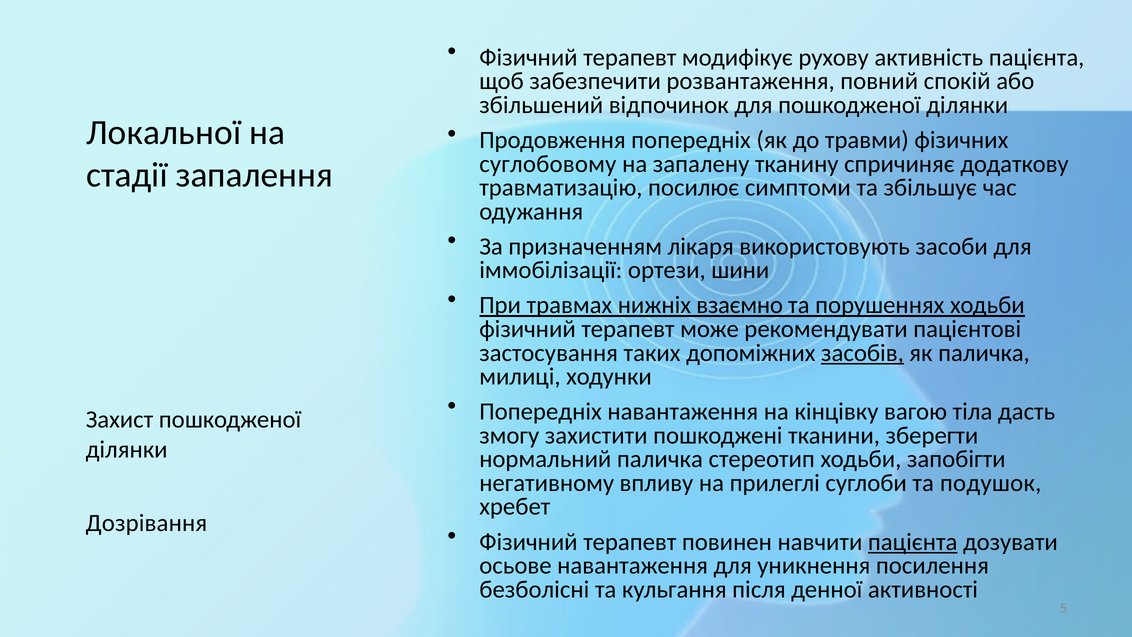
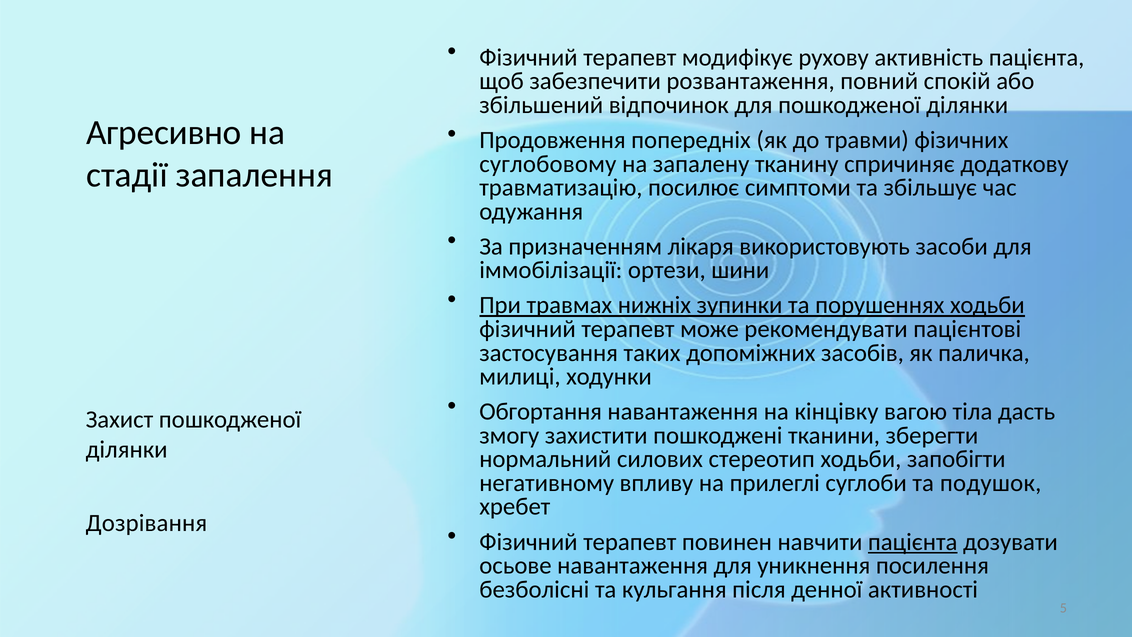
Локальної: Локальної -> Агресивно (164, 133)
взаємно: взаємно -> зупинки (740, 305)
засобів underline: present -> none (862, 353)
Попередніх: Попередніх -> Обгортання (541, 412)
нормальний паличка: паличка -> силових (660, 459)
